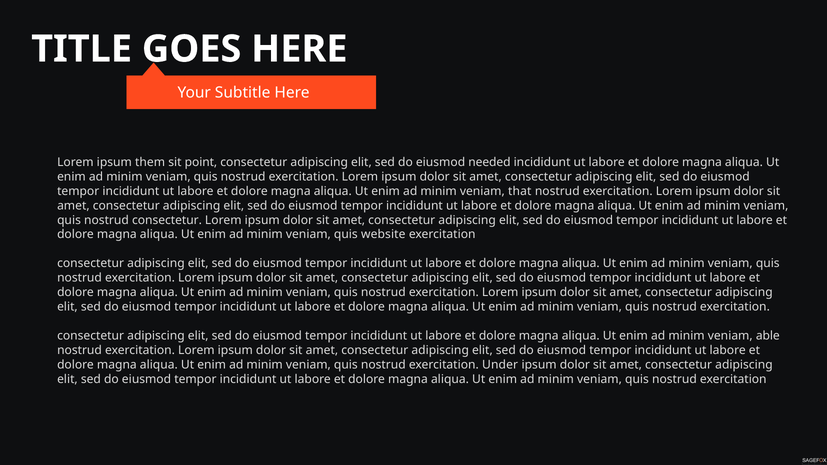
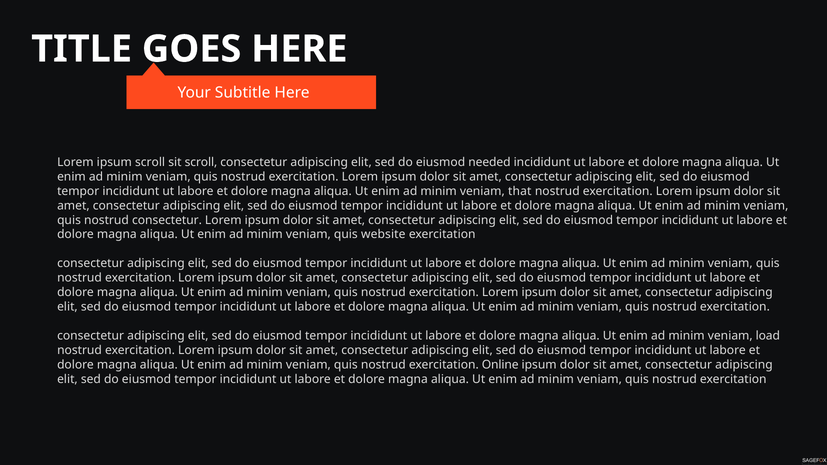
ipsum them: them -> scroll (150, 162)
sit point: point -> scroll (201, 162)
able: able -> load (768, 336)
Under: Under -> Online (500, 365)
